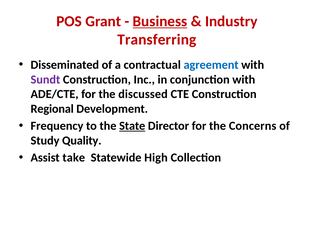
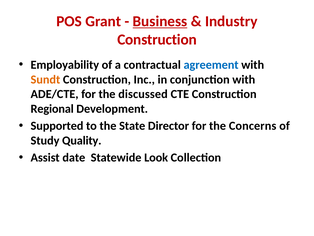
Transferring: Transferring -> Construction (157, 40)
Disseminated: Disseminated -> Employability (65, 65)
Sundt colour: purple -> orange (45, 79)
Frequency: Frequency -> Supported (57, 126)
State underline: present -> none (132, 126)
take: take -> date (74, 157)
High: High -> Look (156, 157)
